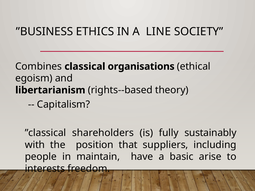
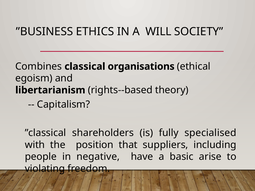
LINE: LINE -> WILL (159, 32)
sustainably: sustainably -> specialised (210, 133)
maintain: maintain -> negative (98, 157)
interests: interests -> violating (45, 169)
